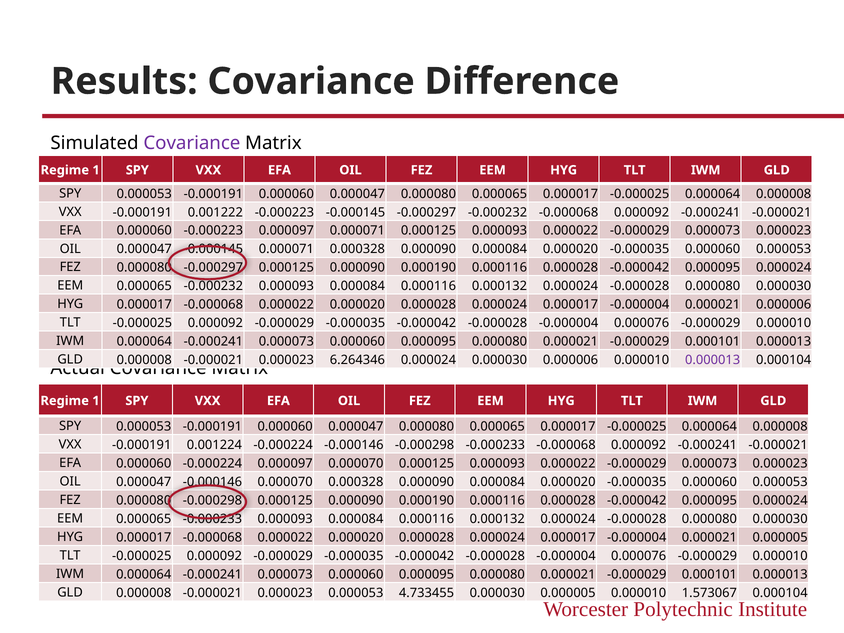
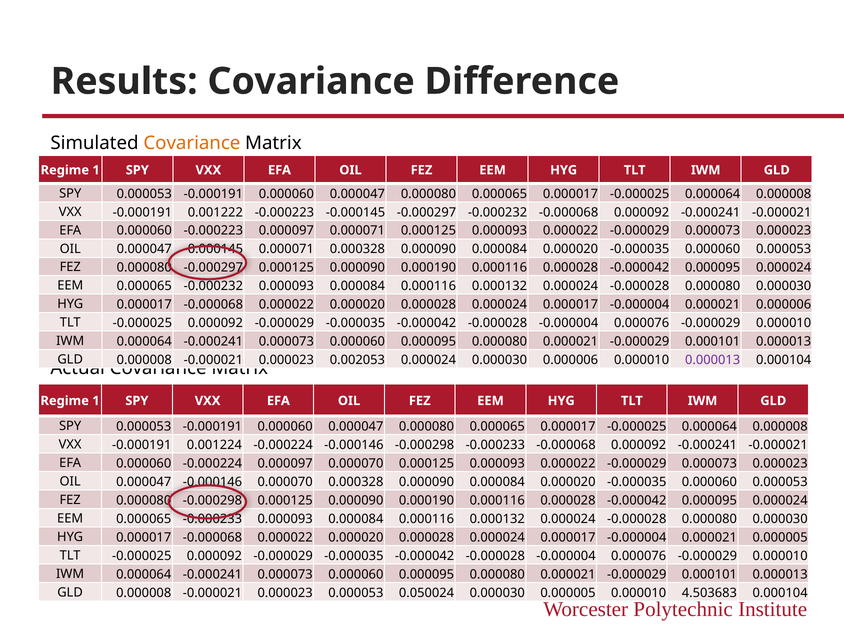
Covariance colour: purple -> orange (192, 143)
6.264346: 6.264346 -> 0.002053 (357, 360)
4.733455: 4.733455 -> 0.050024 (427, 593)
1.573067: 1.573067 -> 4.503683 (709, 593)
